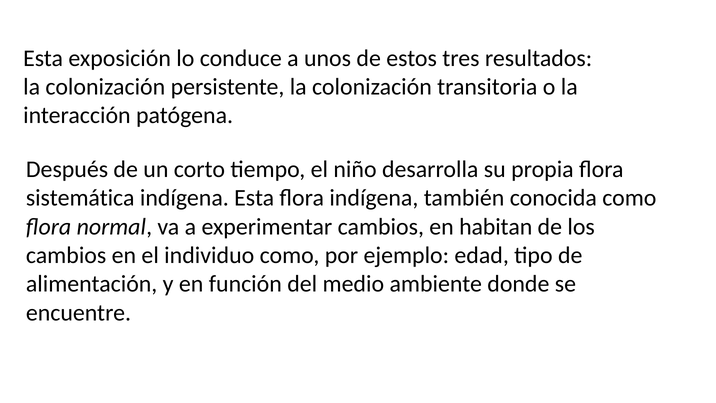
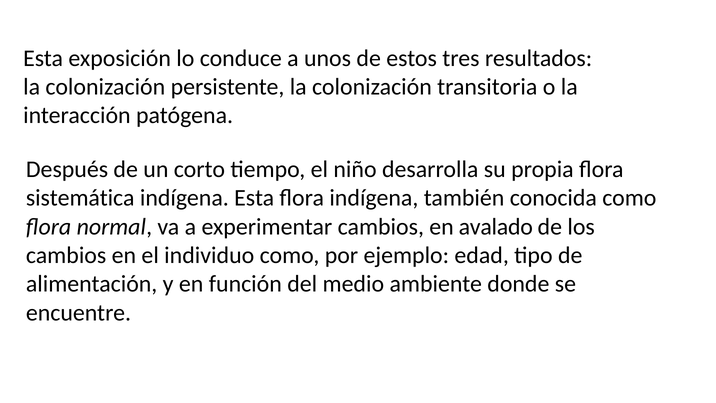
habitan: habitan -> avalado (496, 227)
